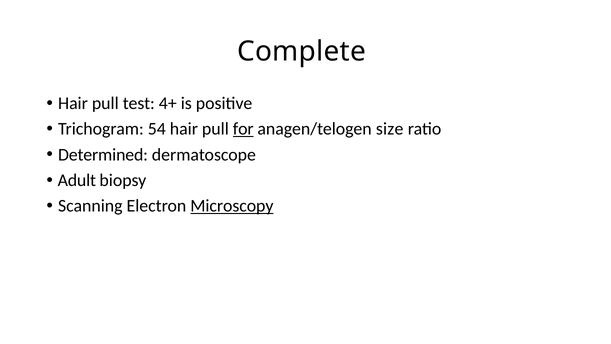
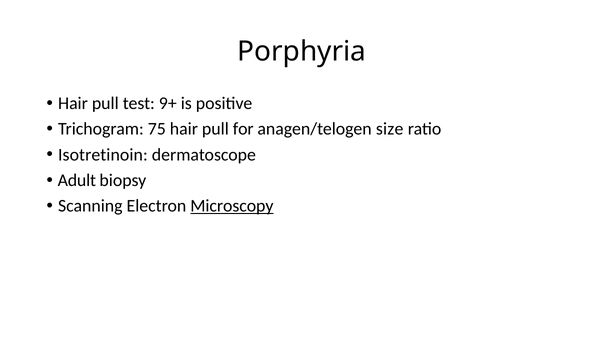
Complete: Complete -> Porphyria (302, 51)
4+: 4+ -> 9+ (168, 103)
54: 54 -> 75 (157, 129)
for underline: present -> none (243, 129)
Determined: Determined -> Isotretinoin (103, 155)
